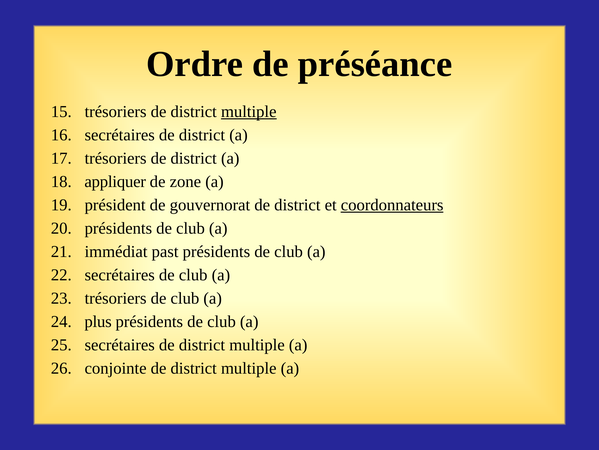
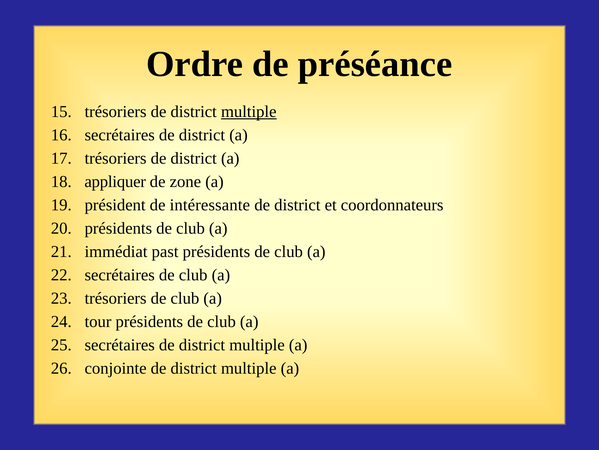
gouvernorat: gouvernorat -> intéressante (210, 205)
coordonnateurs underline: present -> none (392, 205)
plus: plus -> tour (98, 321)
